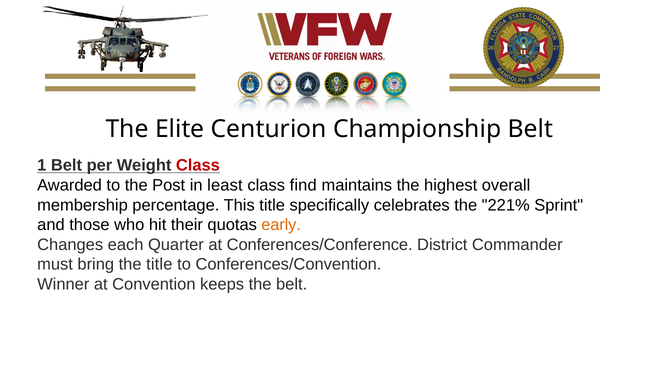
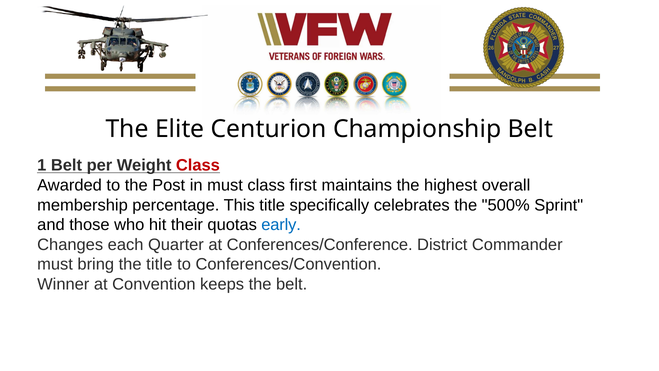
in least: least -> must (225, 185)
find: find -> first (303, 185)
221%: 221% -> 500% (506, 205)
early colour: orange -> blue (281, 225)
